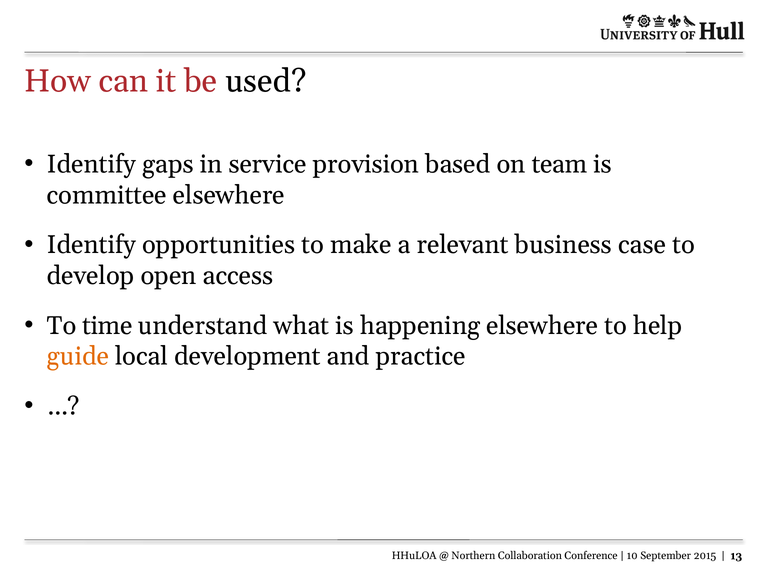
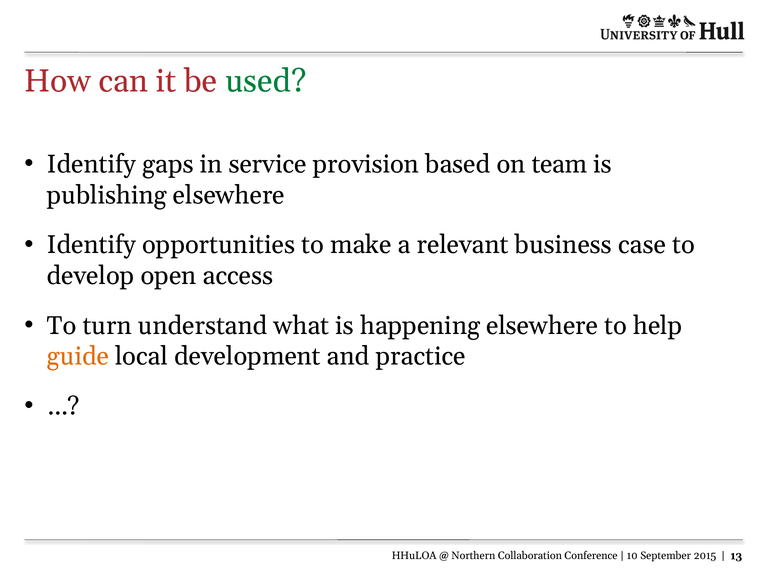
used colour: black -> green (266, 81)
committee: committee -> publishing (107, 195)
time: time -> turn (107, 325)
